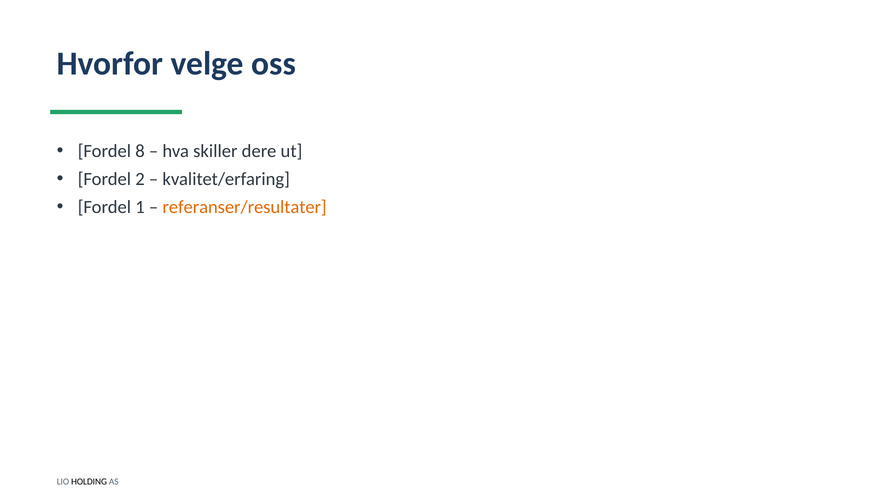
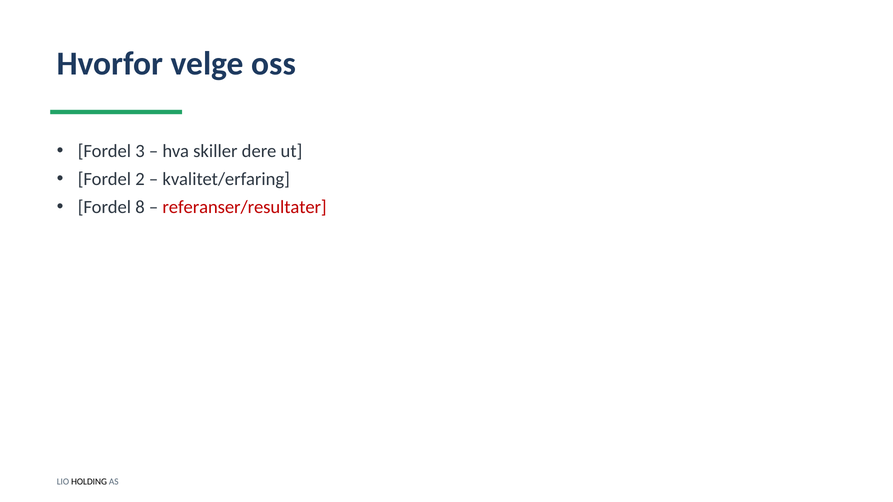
8: 8 -> 3 (140, 151)
1: 1 -> 8 (140, 207)
referanser/resultater colour: orange -> red (245, 207)
